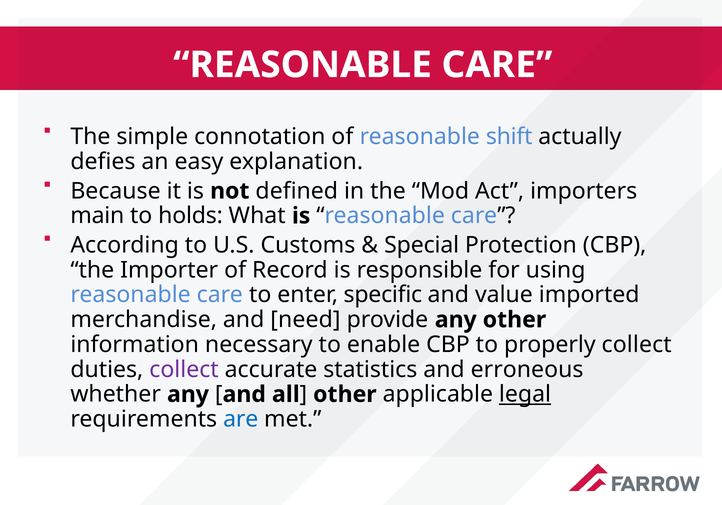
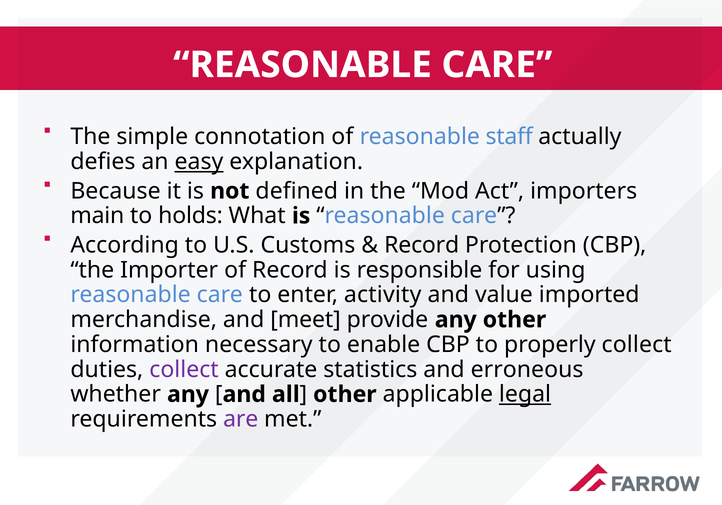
shift: shift -> staff (509, 137)
easy underline: none -> present (199, 162)
Special: Special -> Record (422, 245)
specific: specific -> activity (383, 295)
need: need -> meet (306, 320)
are colour: blue -> purple (241, 420)
